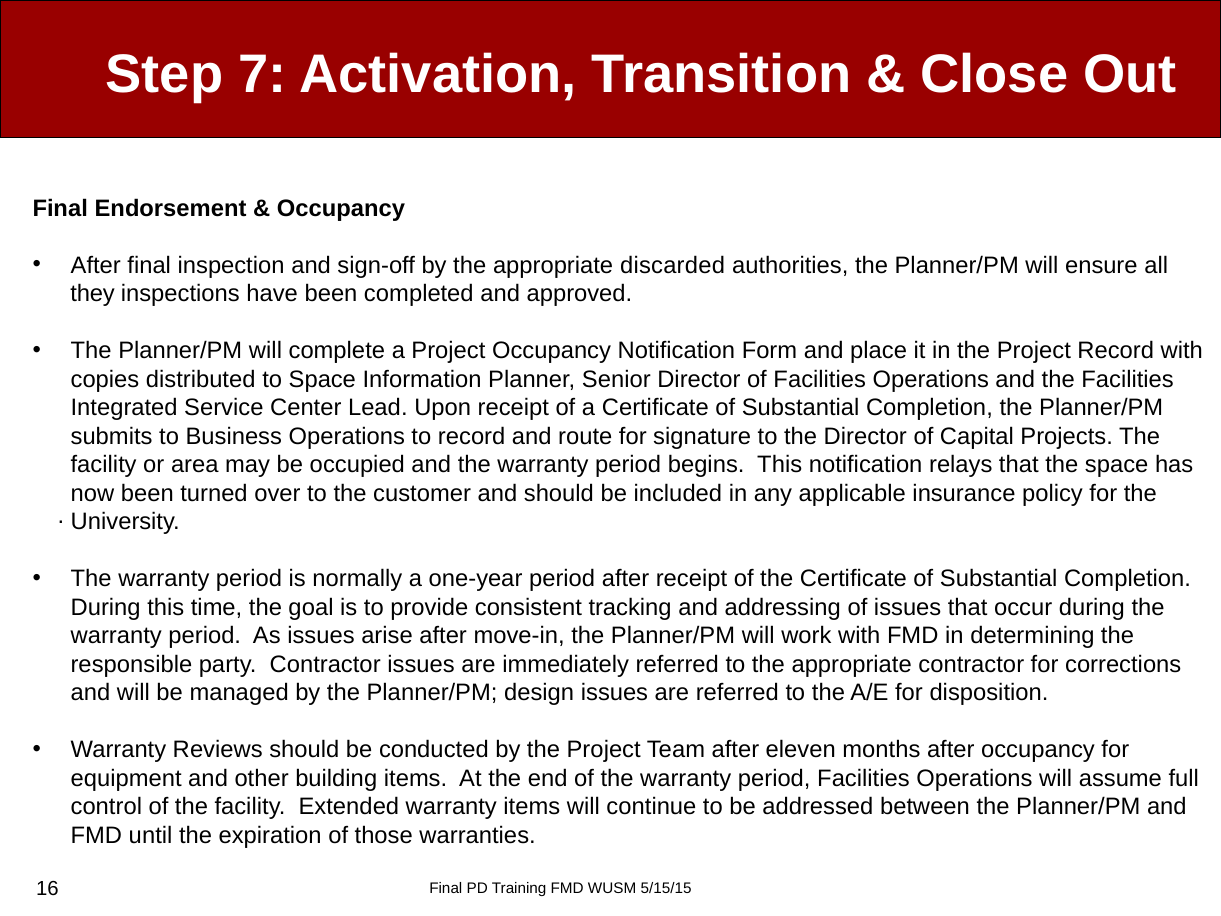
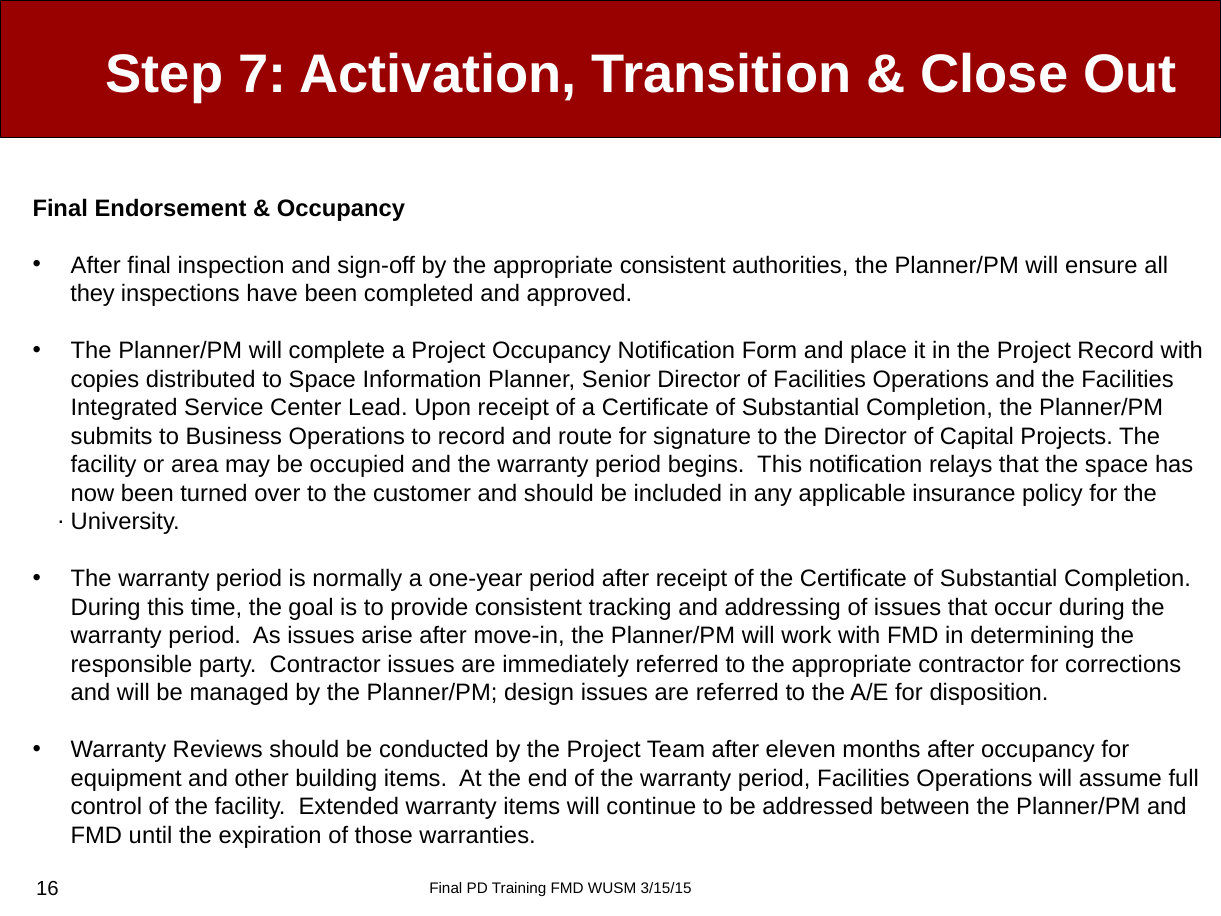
appropriate discarded: discarded -> consistent (673, 265)
5/15/15: 5/15/15 -> 3/15/15 (666, 888)
